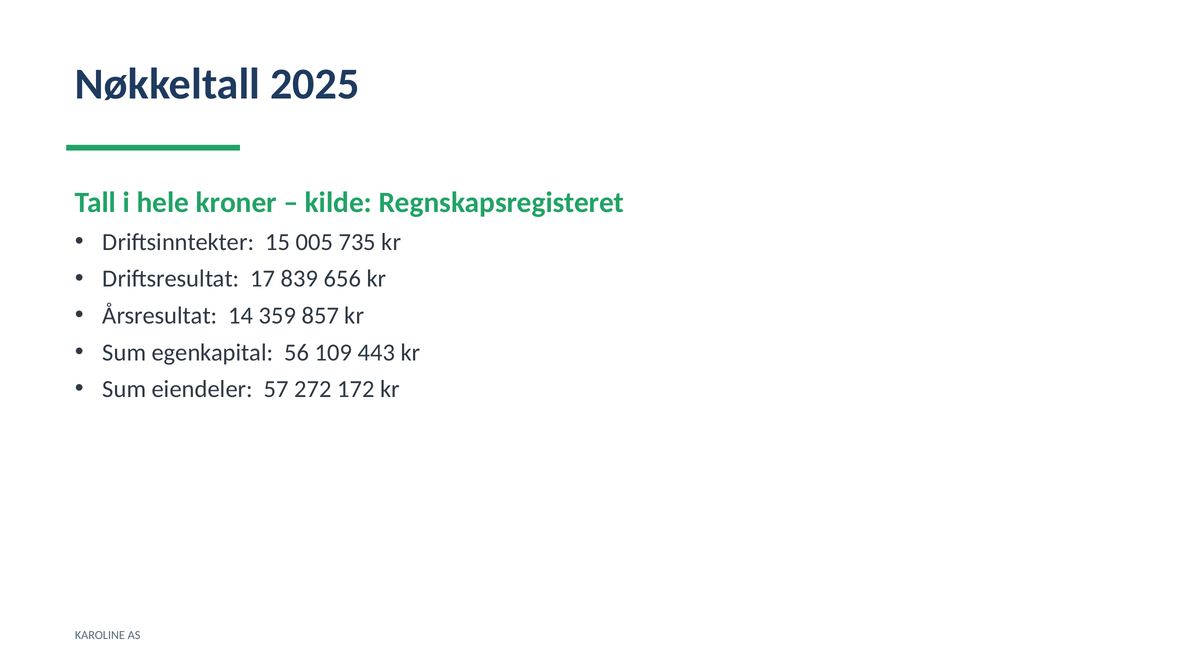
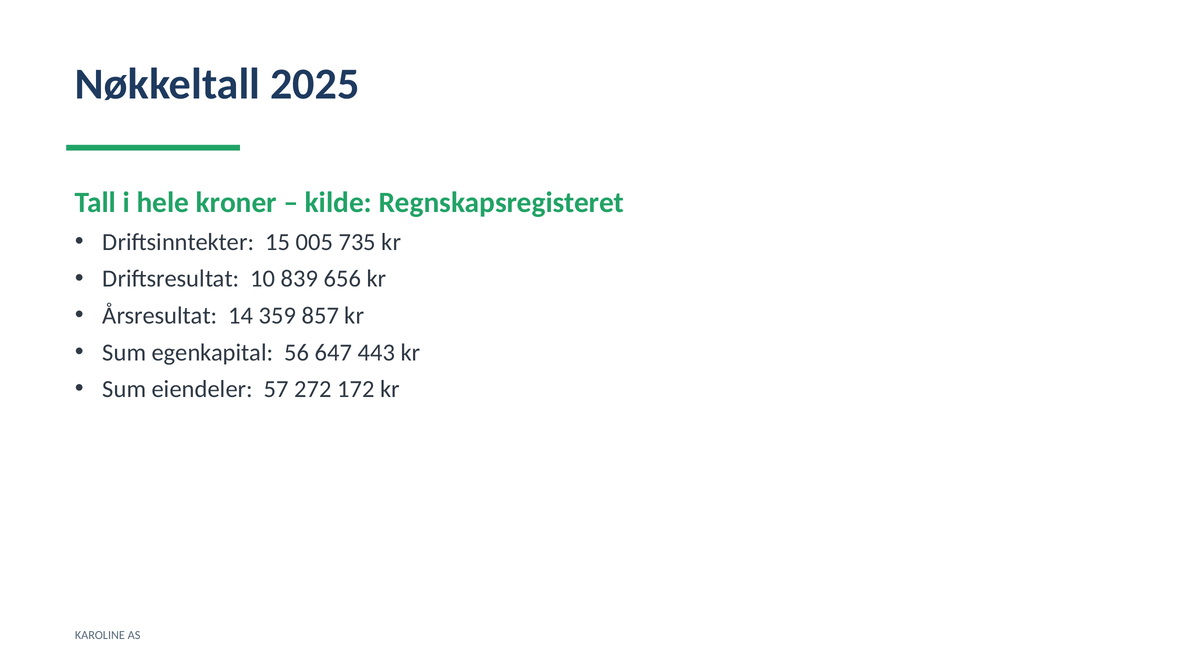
17: 17 -> 10 (263, 279)
109: 109 -> 647 (334, 352)
